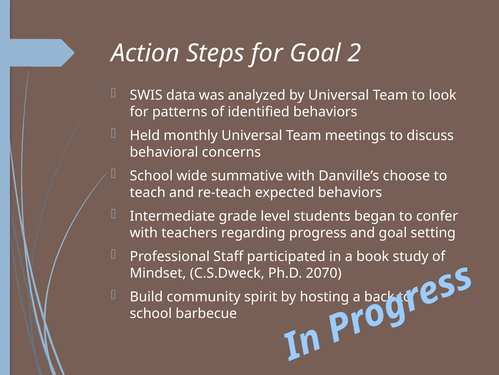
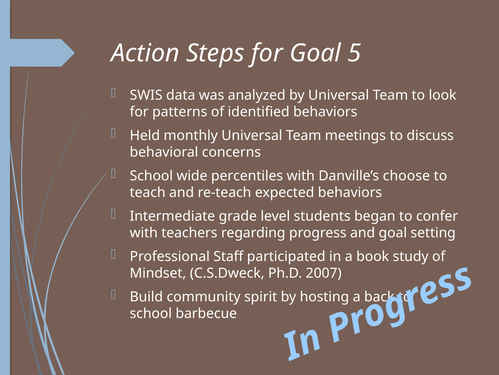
2: 2 -> 5 (354, 53)
summative: summative -> percentiles (247, 175)
2070: 2070 -> 2007 (324, 273)
